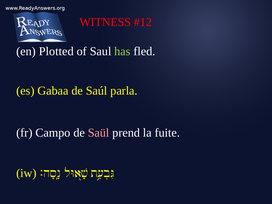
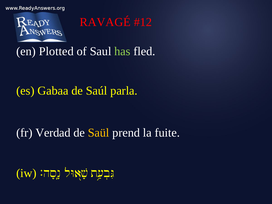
WITNESS: WITNESS -> RAVAGÉ (105, 22)
Campo: Campo -> Verdad (53, 133)
Saül colour: pink -> yellow (99, 133)
